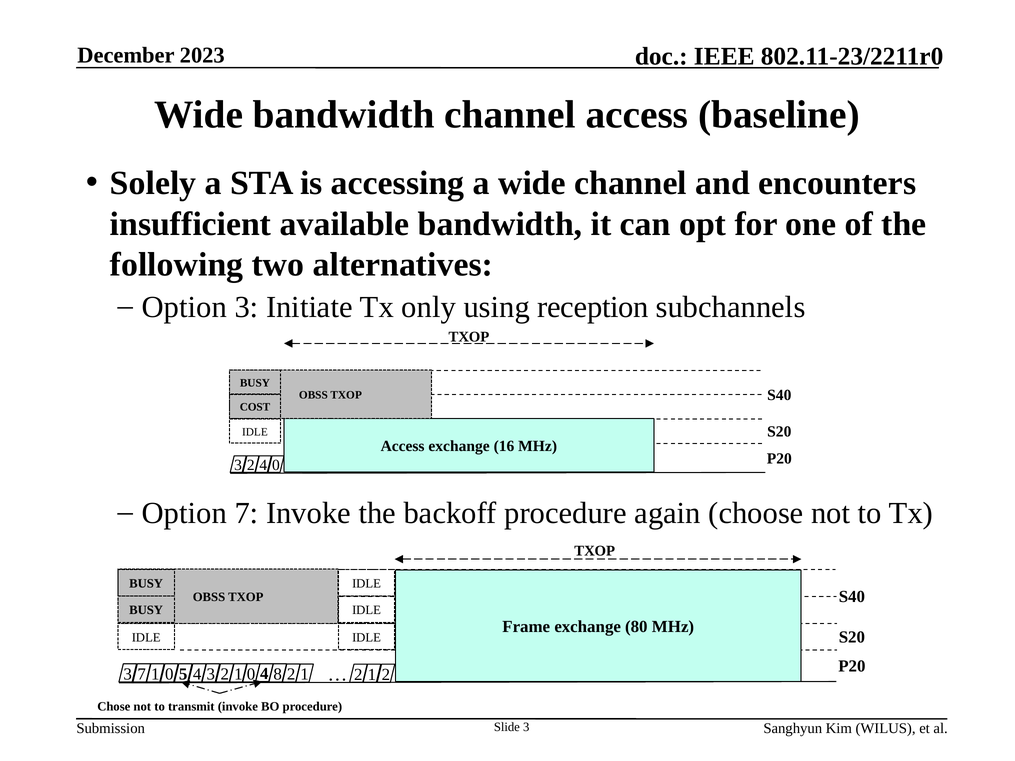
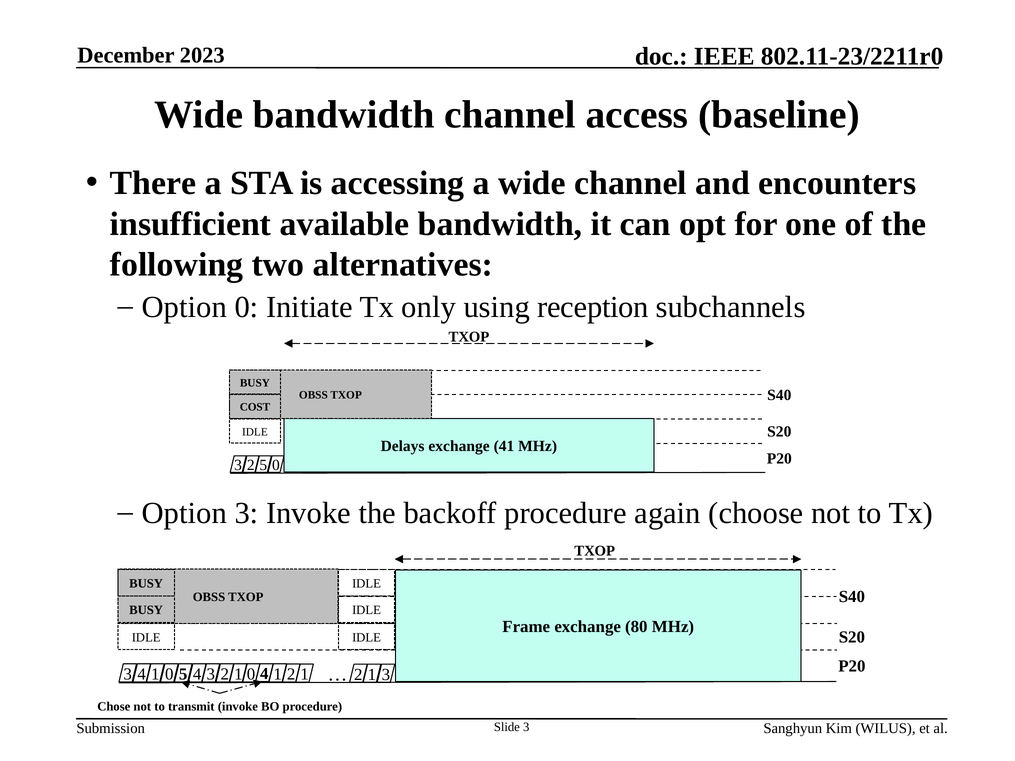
Solely: Solely -> There (153, 183)
Option 3: 3 -> 0 (246, 307)
Access: Access -> Delays (403, 446)
16: 16 -> 41 (504, 446)
2 4: 4 -> 5 (263, 465)
Option 7: 7 -> 3 (246, 513)
3 7: 7 -> 4 (142, 674)
8: 8 -> 1 (278, 674)
1 2: 2 -> 3 (386, 675)
